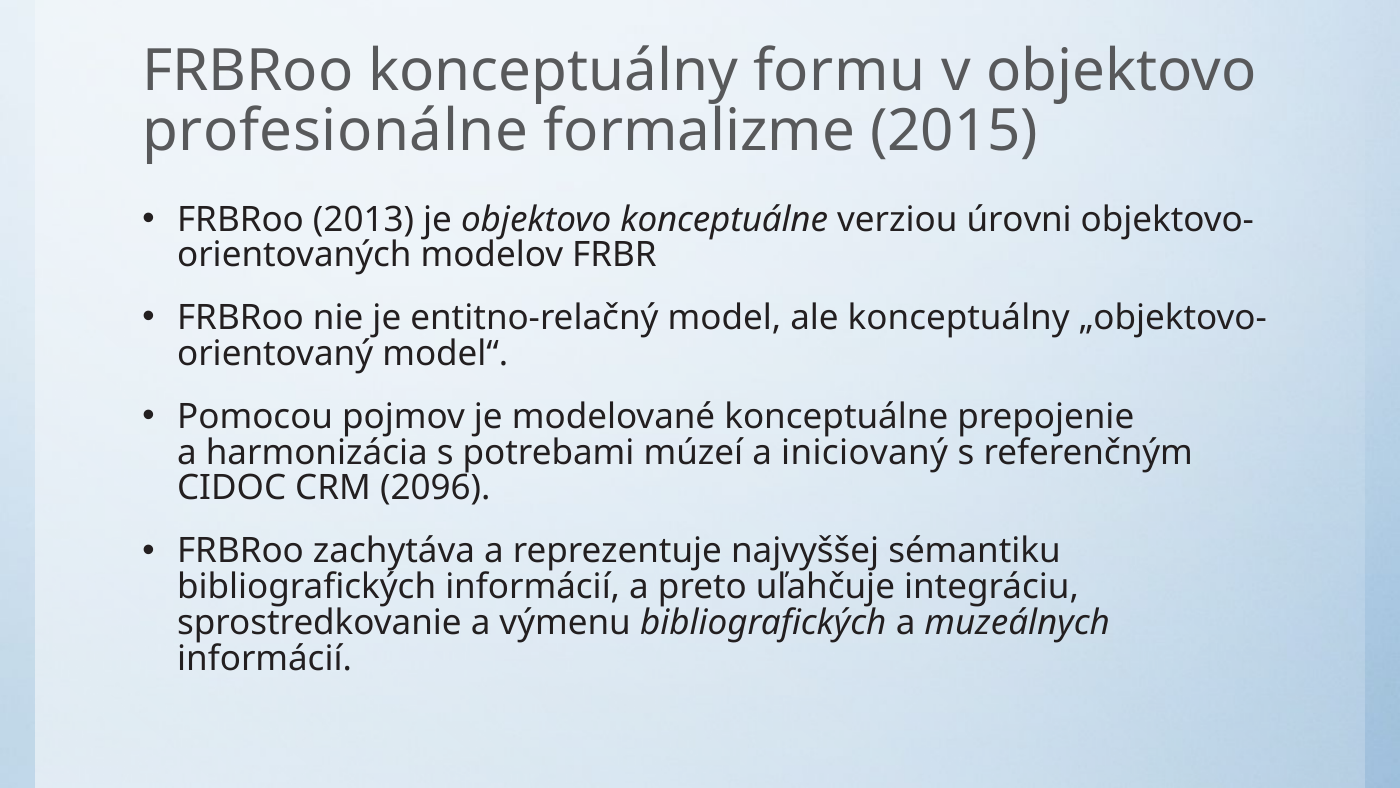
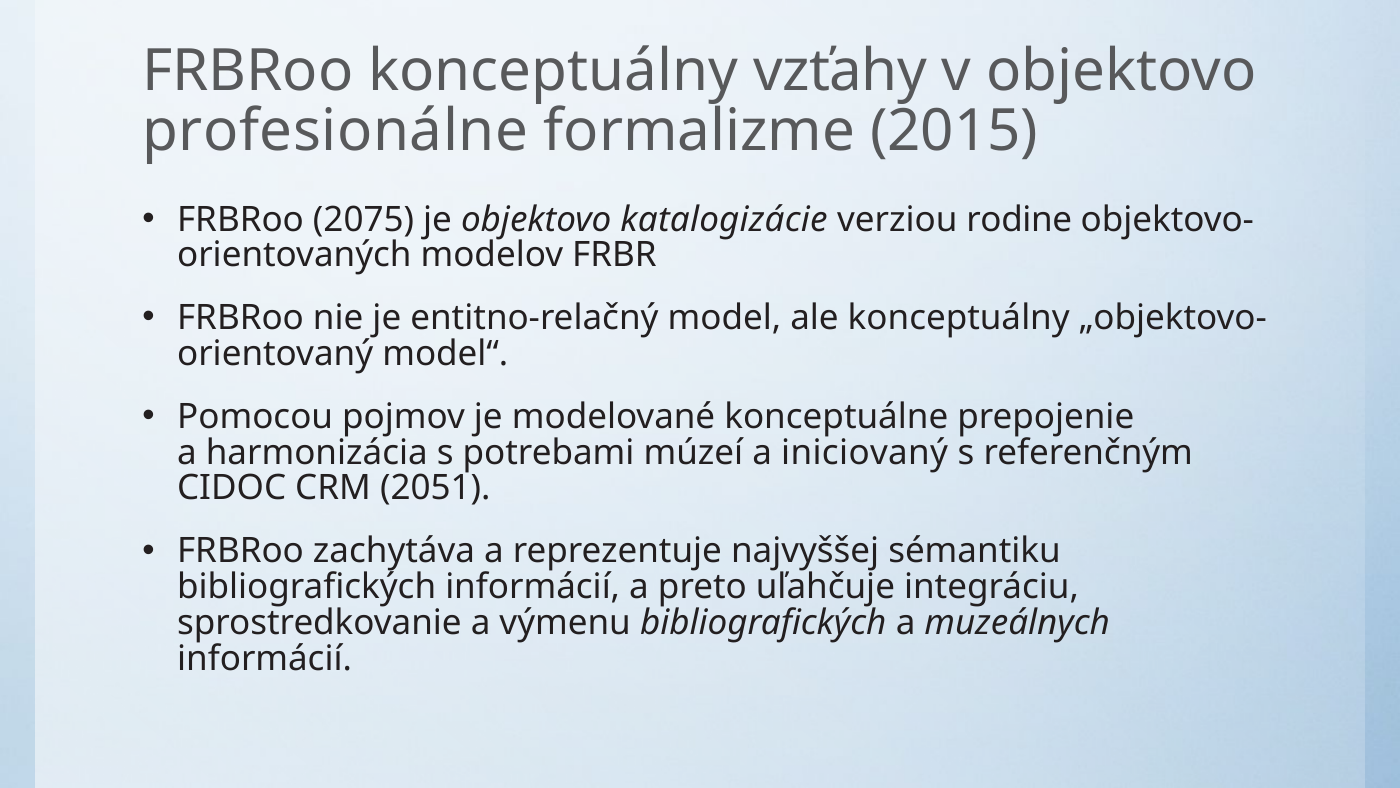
formu: formu -> vzťahy (840, 72)
2013: 2013 -> 2075 (364, 219)
objektovo konceptuálne: konceptuálne -> katalogizácie (724, 219)
úrovni: úrovni -> rodine (1019, 219)
2096: 2096 -> 2051 (435, 488)
